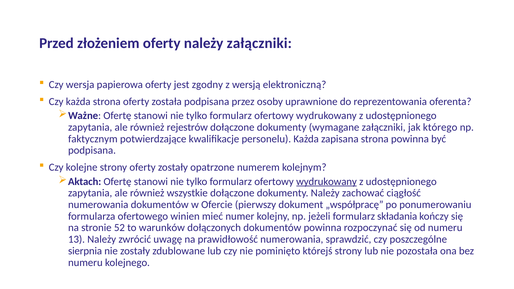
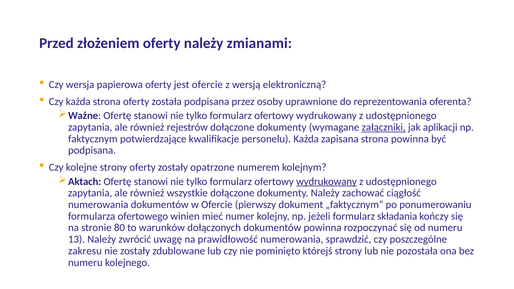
należy załączniki: załączniki -> zmianami (259, 43)
jest zgodny: zgodny -> ofercie (207, 85)
załączniki underline: none -> present (384, 127)
którego: którego -> aplikacji (440, 127)
„współpracę: „współpracę -> „faktycznym (354, 205)
52: 52 -> 80 (119, 228)
sierpnia: sierpnia -> zakresu (85, 251)
